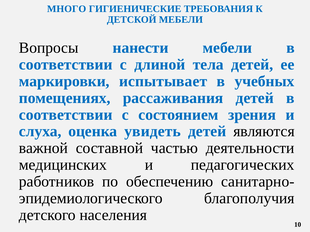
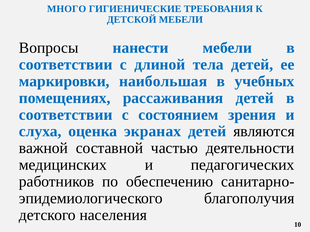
испытывает: испытывает -> наибольшая (163, 81)
увидеть: увидеть -> экранах (153, 132)
